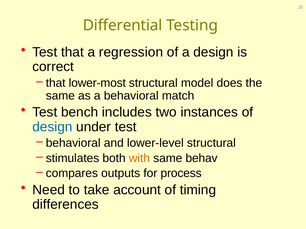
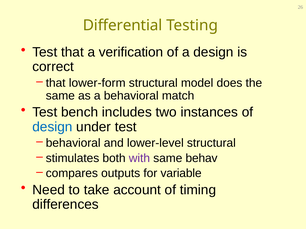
regression: regression -> verification (131, 52)
lower-most: lower-most -> lower-form (97, 83)
with colour: orange -> purple (139, 158)
process: process -> variable (181, 174)
